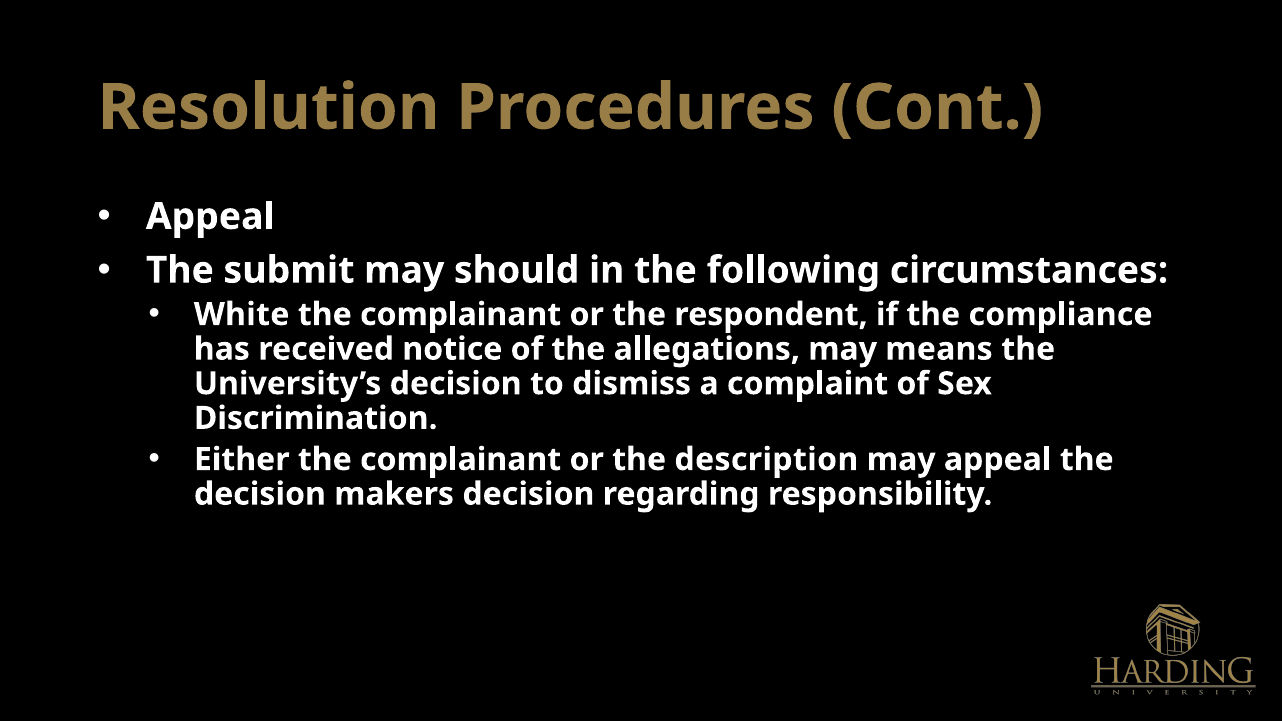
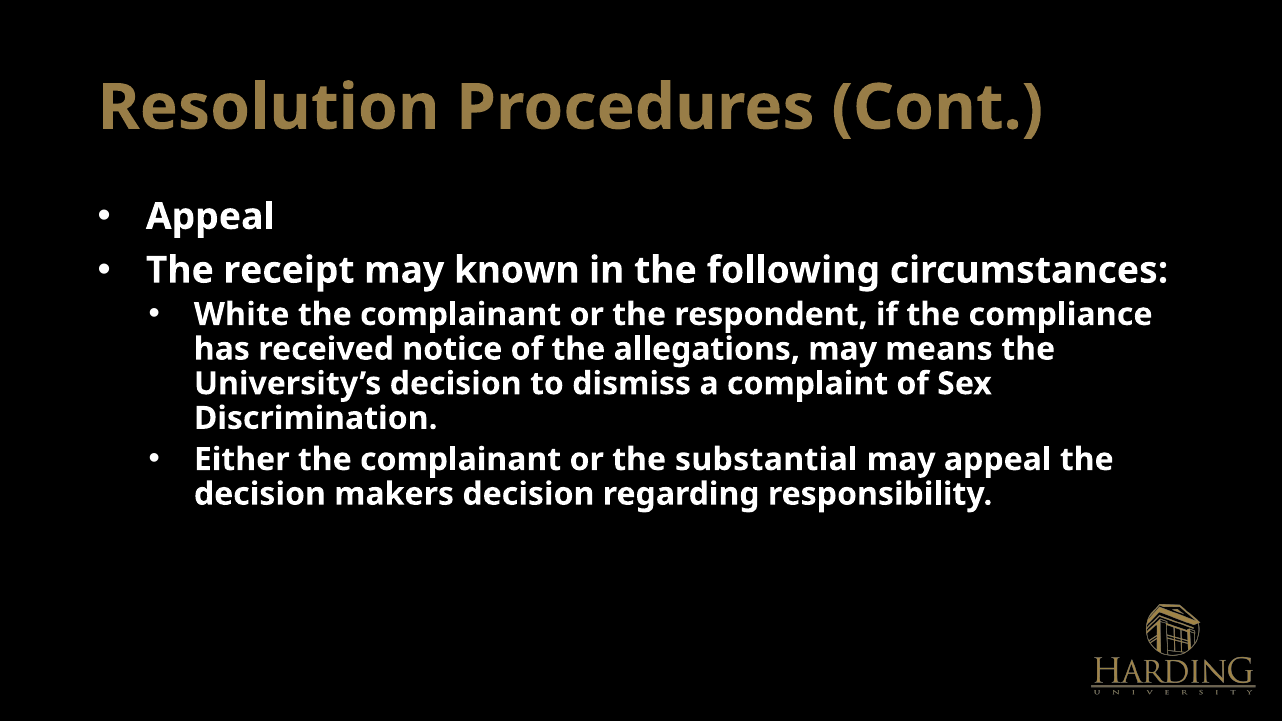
submit: submit -> receipt (289, 270)
should: should -> known (517, 270)
description: description -> substantial (766, 460)
